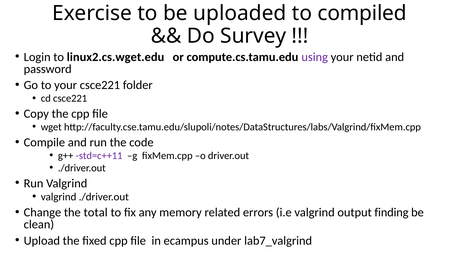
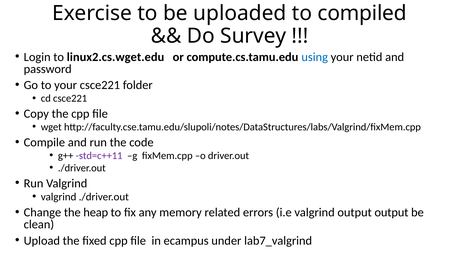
using colour: purple -> blue (315, 57)
total: total -> heap (96, 212)
output finding: finding -> output (391, 212)
